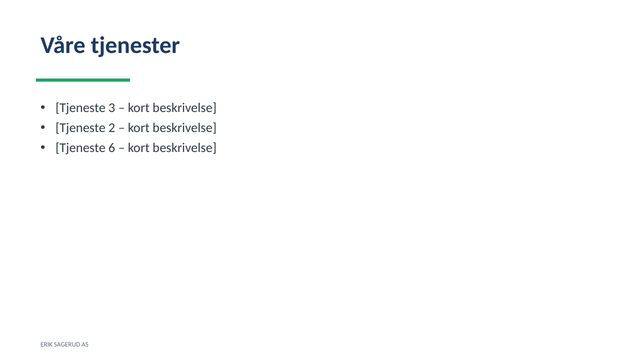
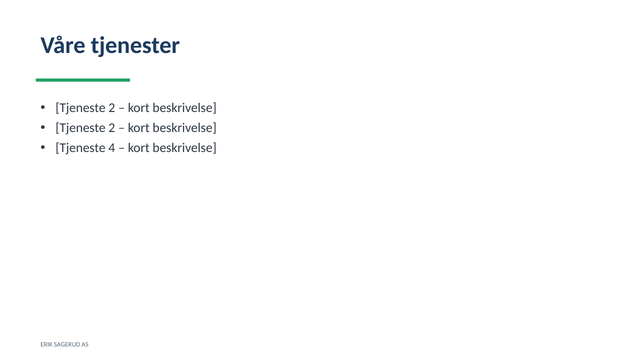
3: 3 -> 2 (112, 108)
6: 6 -> 4 (112, 148)
